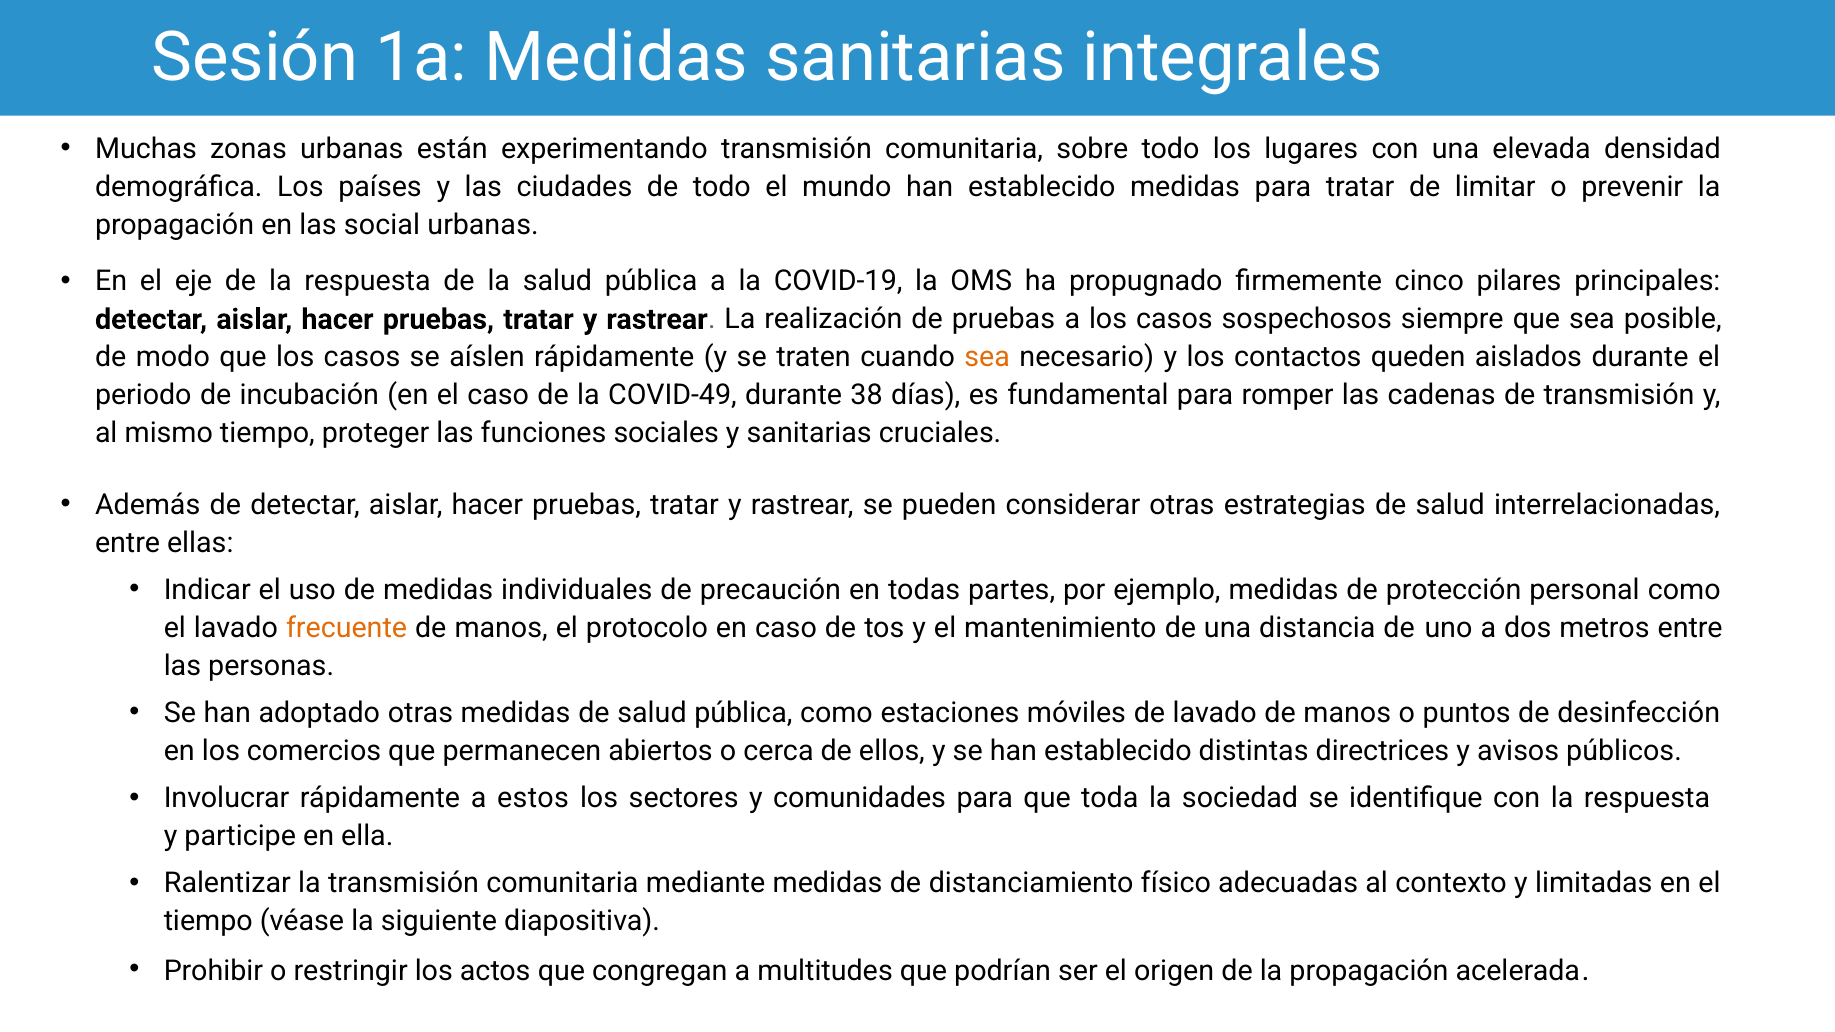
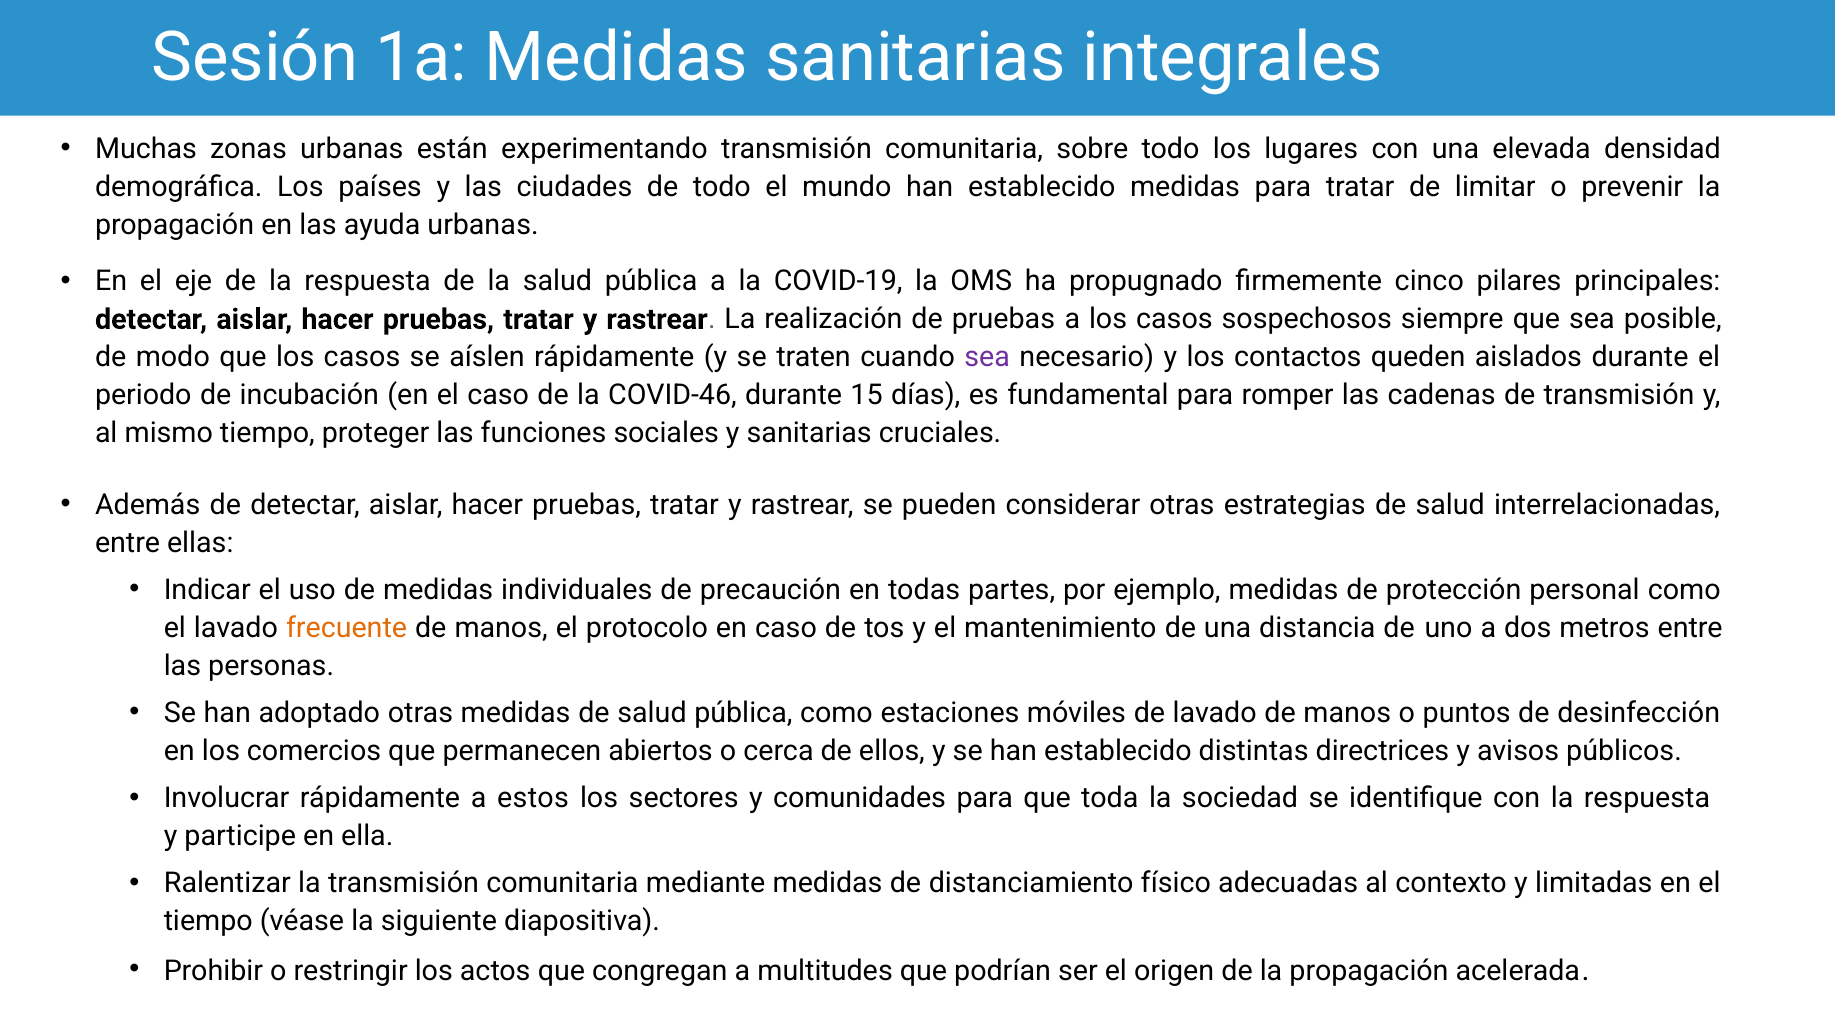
social: social -> ayuda (382, 225)
sea colour: orange -> purple (987, 357)
COVID-49: COVID-49 -> COVID-46 (672, 395)
38: 38 -> 15 (867, 395)
